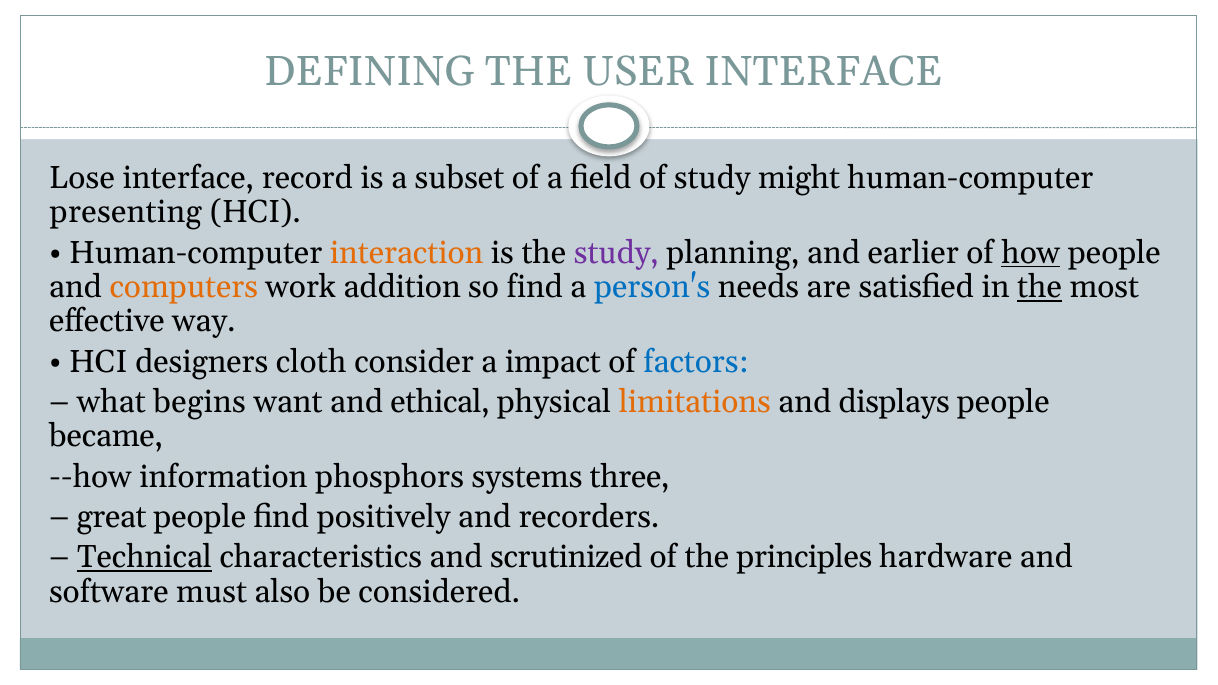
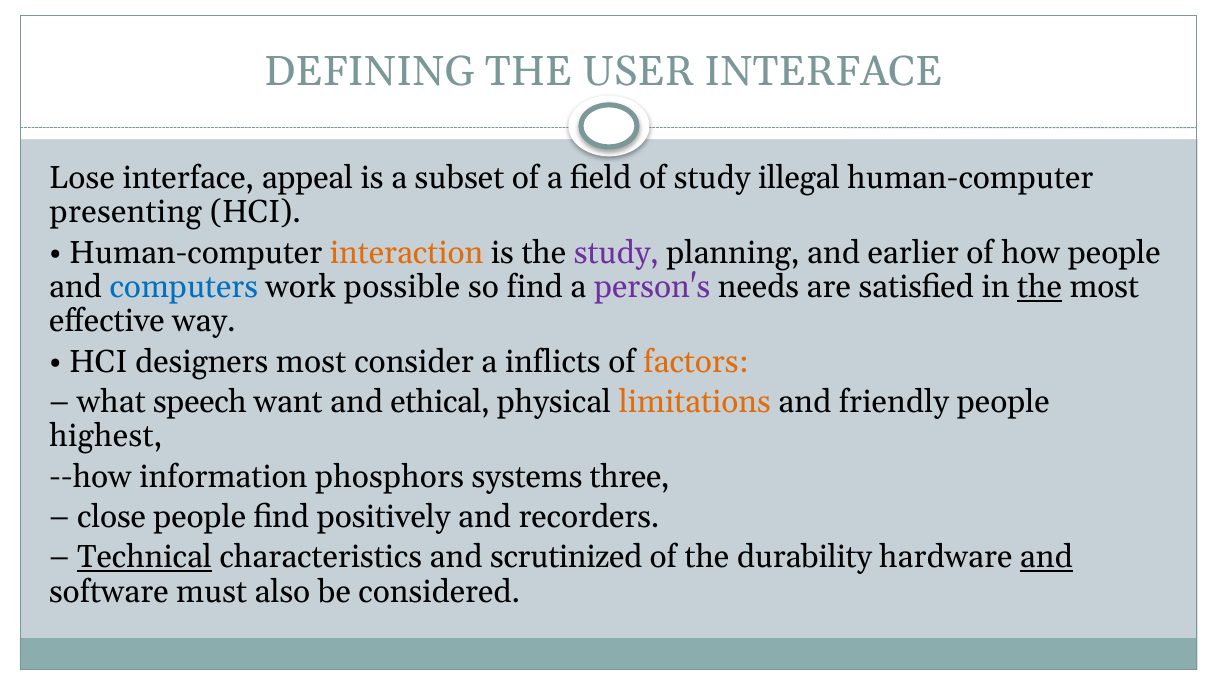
record: record -> appeal (308, 178)
might: might -> illegal (799, 178)
how underline: present -> none (1031, 253)
computers colour: orange -> blue (184, 287)
addition: addition -> possible (402, 287)
person's colour: blue -> purple (652, 287)
designers cloth: cloth -> most (311, 362)
impact: impact -> inflicts (553, 362)
factors colour: blue -> orange (696, 362)
begins: begins -> speech (200, 402)
displays: displays -> friendly (894, 402)
became: became -> highest (106, 436)
great: great -> close (111, 517)
principles: principles -> durability (804, 558)
and underline: none -> present (1046, 558)
